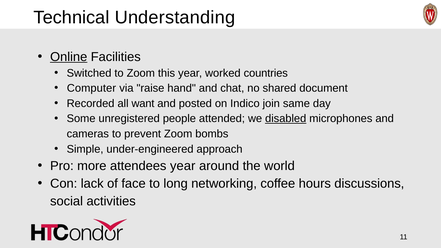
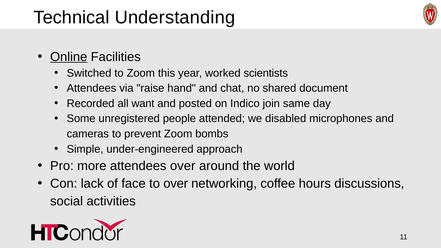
countries: countries -> scientists (266, 73)
Computer: Computer -> Attendees (92, 88)
disabled underline: present -> none (286, 119)
attendees year: year -> over (183, 166)
to long: long -> over (176, 184)
